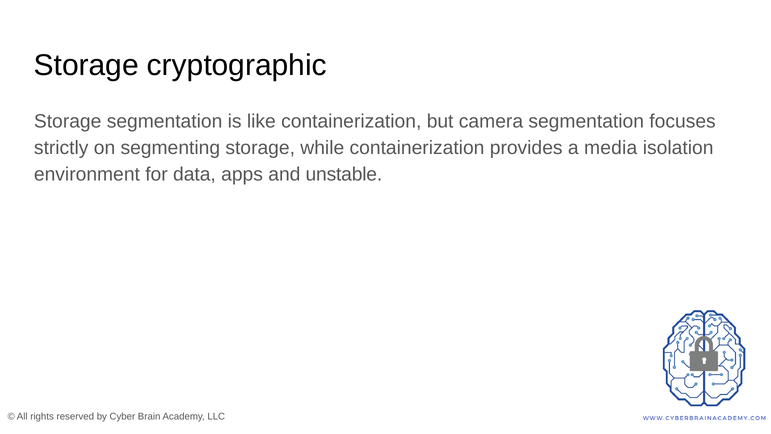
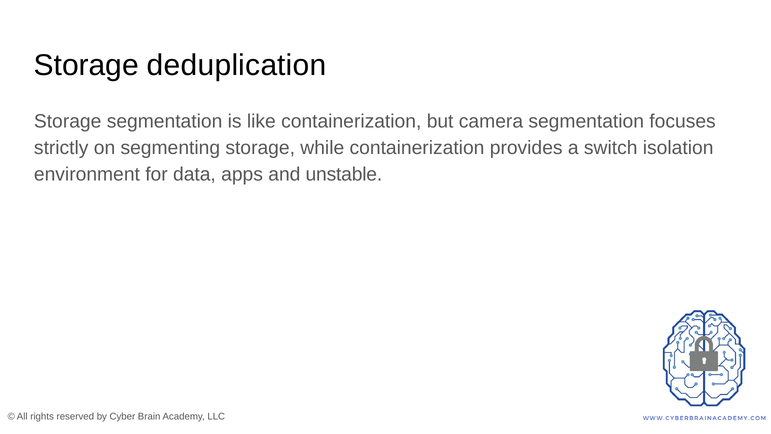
cryptographic: cryptographic -> deduplication (237, 65)
media: media -> switch (611, 148)
